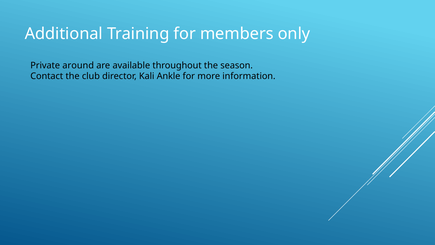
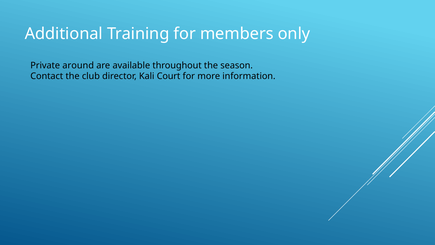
Ankle: Ankle -> Court (169, 76)
